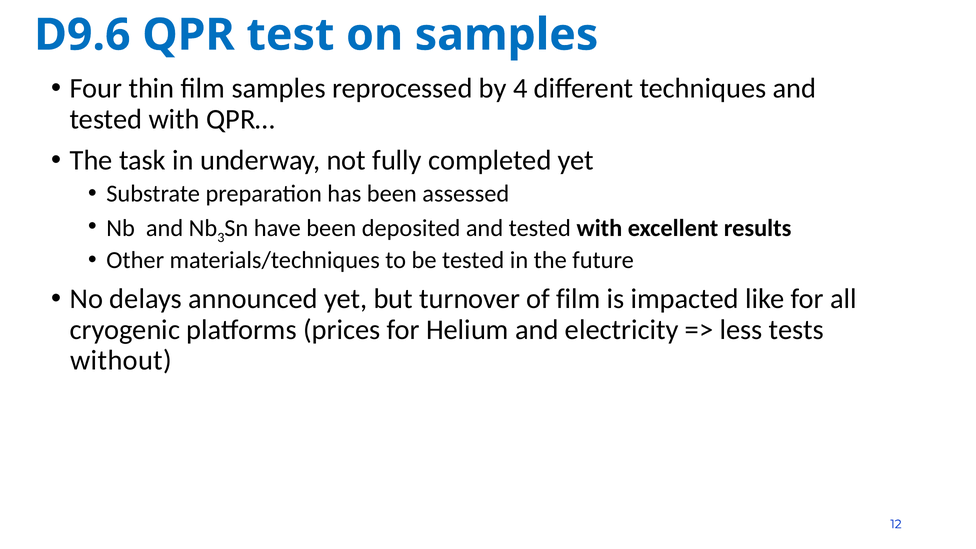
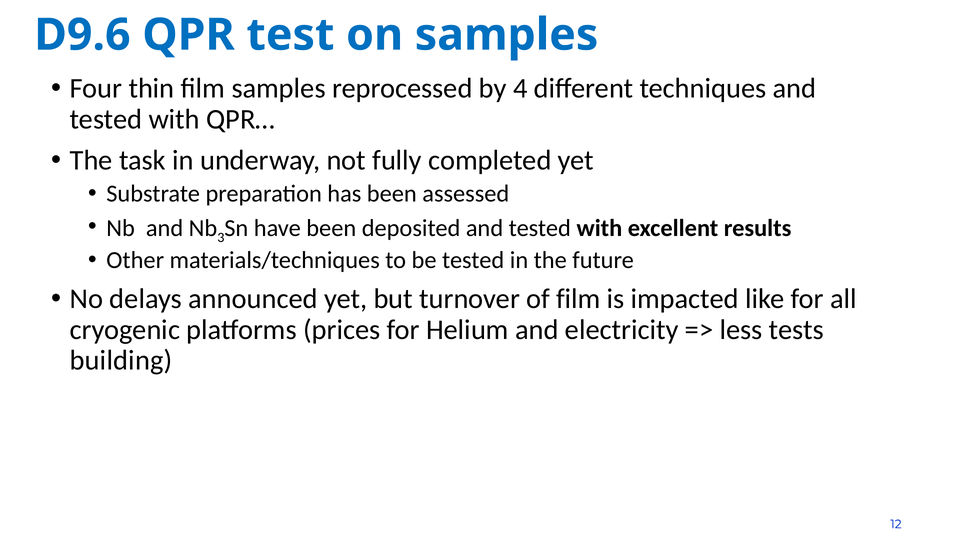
without: without -> building (121, 361)
